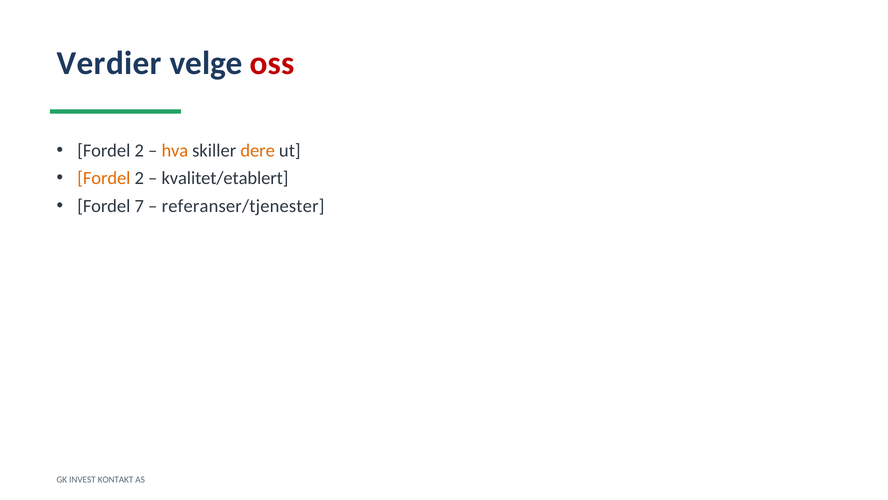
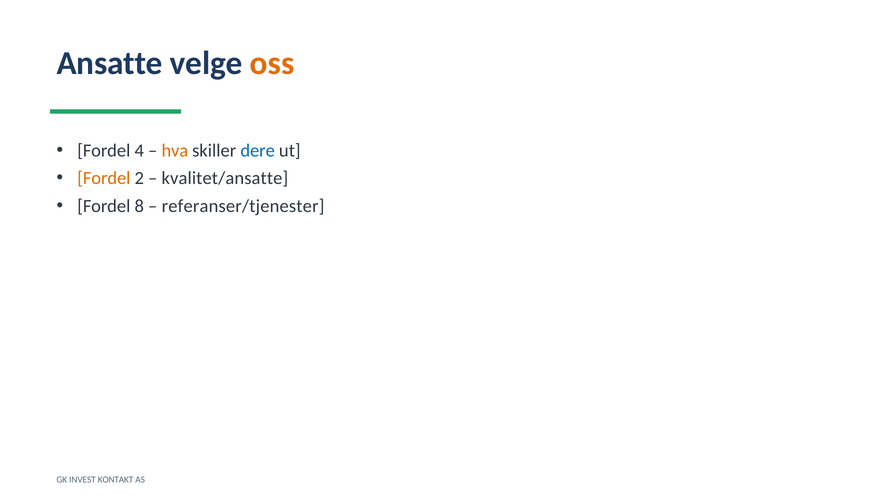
Verdier: Verdier -> Ansatte (110, 63)
oss colour: red -> orange (272, 63)
2: 2 -> 4 (139, 150)
dere colour: orange -> blue (258, 150)
kvalitet/etablert: kvalitet/etablert -> kvalitet/ansatte (225, 178)
7: 7 -> 8 (139, 206)
